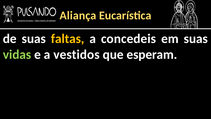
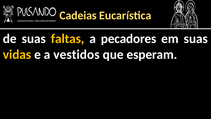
Aliança: Aliança -> Cadeias (78, 15)
concedeis: concedeis -> pecadores (129, 39)
vidas colour: light green -> yellow (17, 54)
